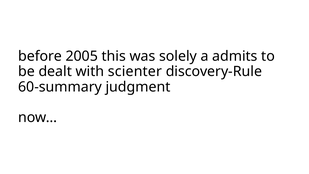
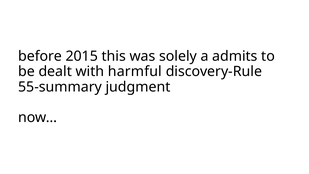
2005: 2005 -> 2015 (82, 56)
scienter: scienter -> harmful (135, 71)
60-summary: 60-summary -> 55-summary (60, 87)
